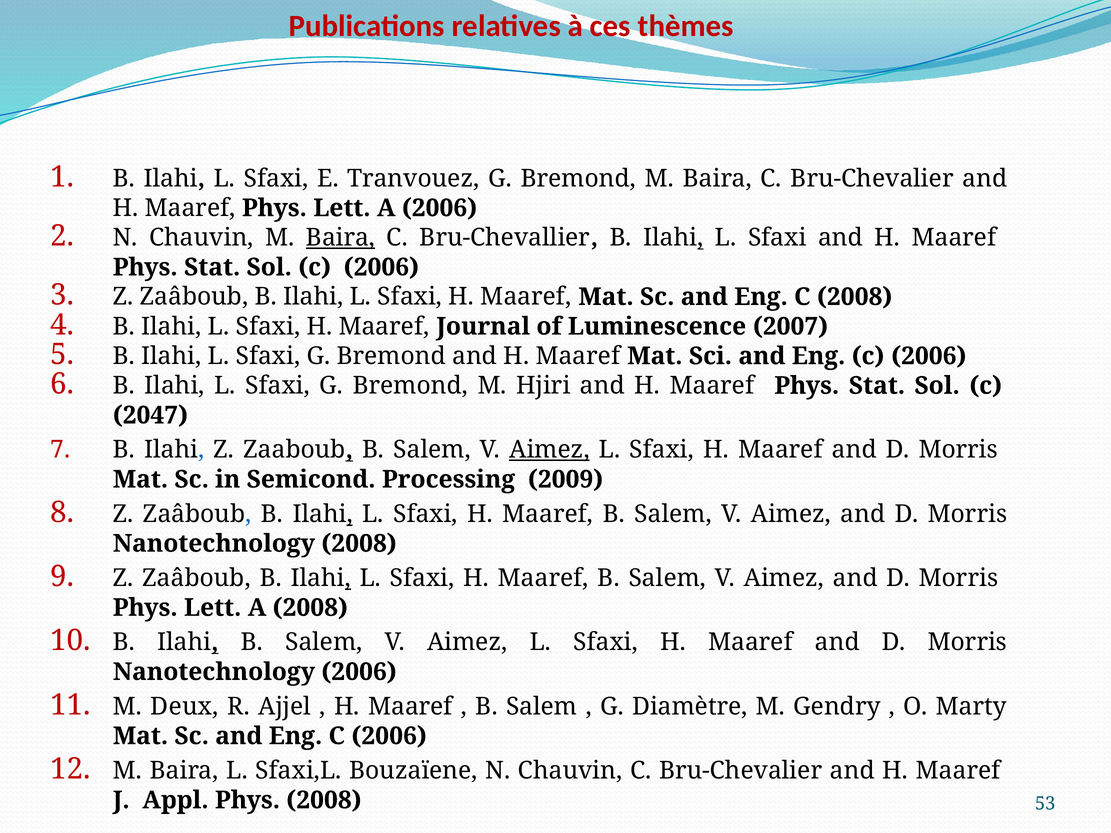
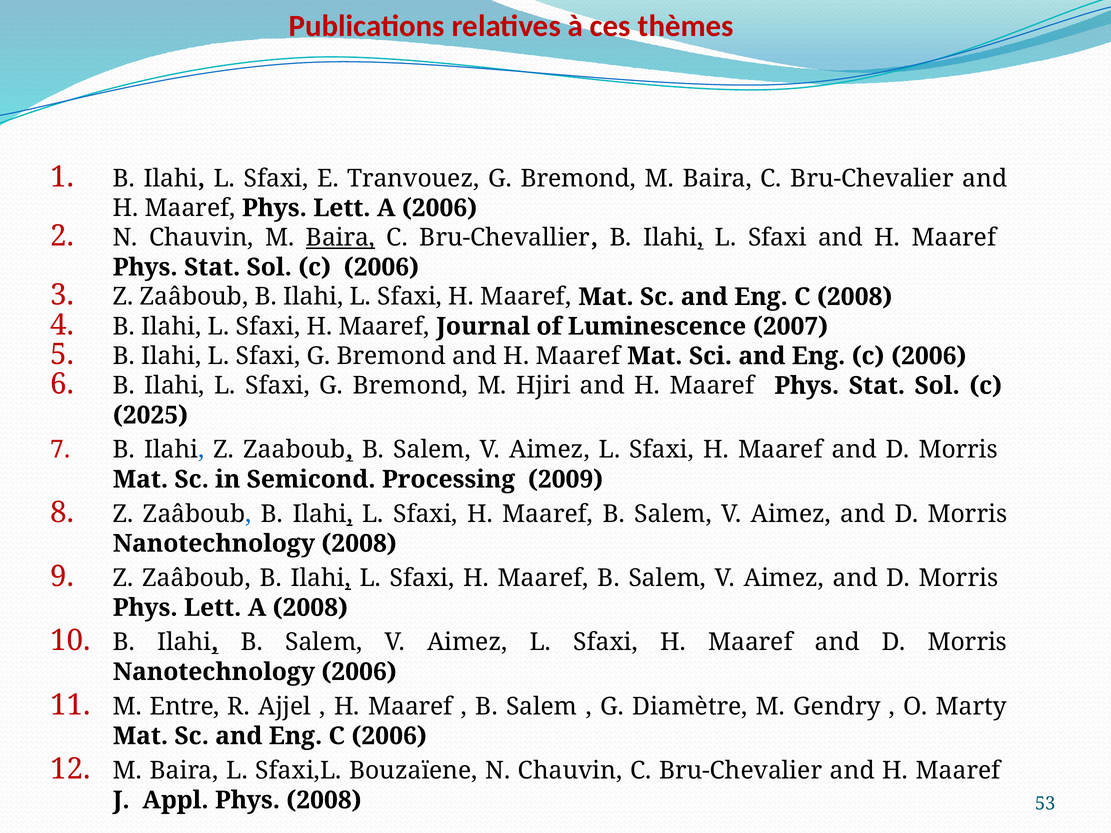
2047: 2047 -> 2025 (150, 415)
Aimez underline: present -> none (549, 450)
Deux: Deux -> Entre (185, 707)
